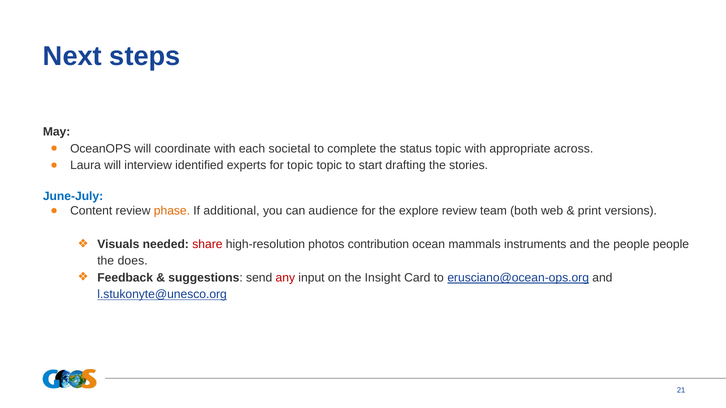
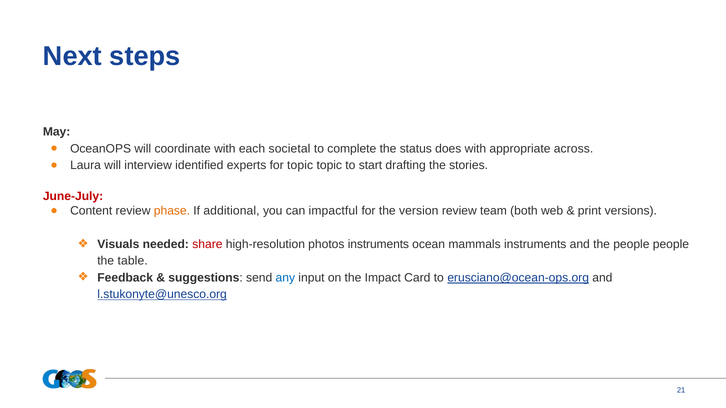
status topic: topic -> does (448, 149)
June-July colour: blue -> red (73, 197)
audience: audience -> impactful (333, 211)
explore: explore -> version (419, 211)
photos contribution: contribution -> instruments (378, 244)
does: does -> table (133, 261)
any colour: red -> blue (285, 278)
Insight: Insight -> Impact (383, 278)
